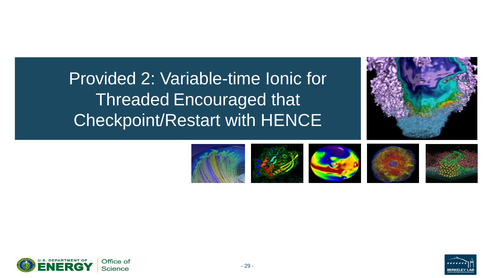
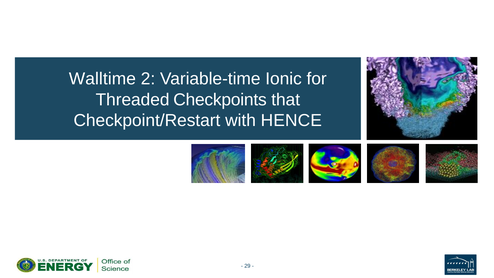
Provided: Provided -> Walltime (102, 79)
Encouraged: Encouraged -> Checkpoints (220, 100)
